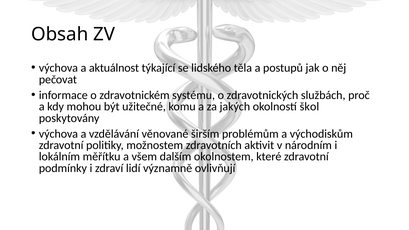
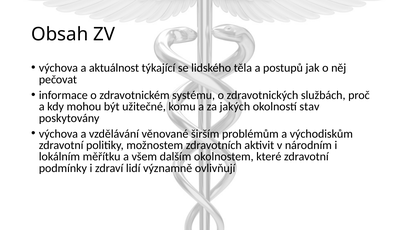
škol: škol -> stav (309, 107)
